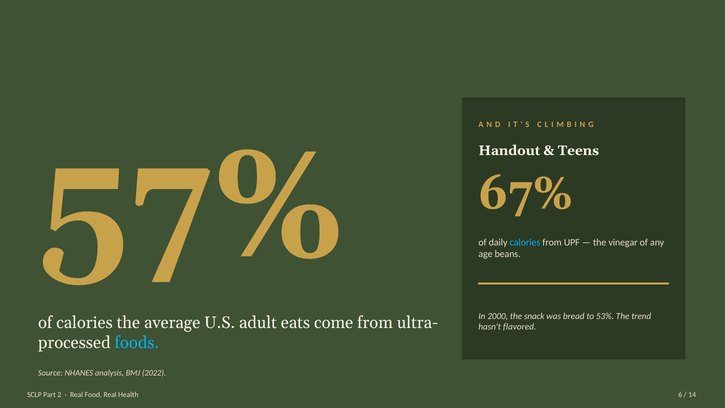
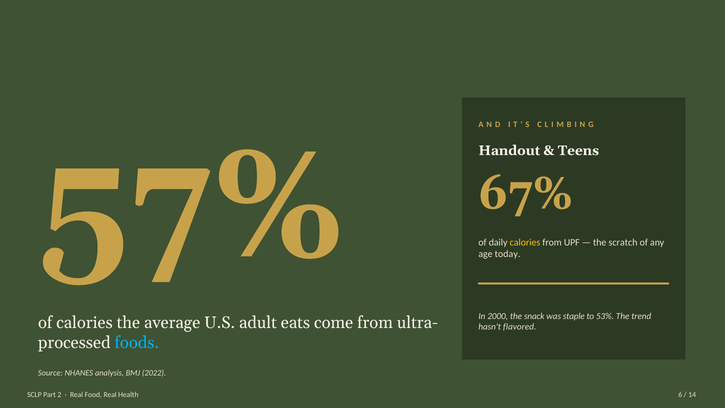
calories colour: light blue -> yellow (525, 242)
vinegar: vinegar -> scratch (623, 242)
beans: beans -> today (508, 254)
bread: bread -> staple (574, 316)
